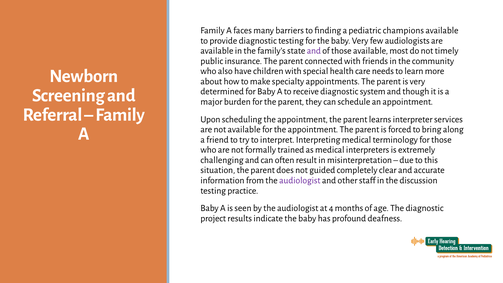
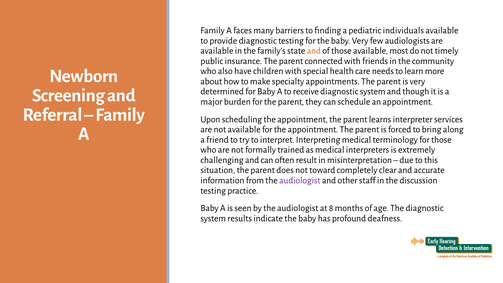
champions: champions -> individuals (403, 30)
and colour: purple -> orange (314, 51)
guided: guided -> toward (322, 170)
4: 4 -> 8 (331, 208)
project: project -> system (213, 218)
